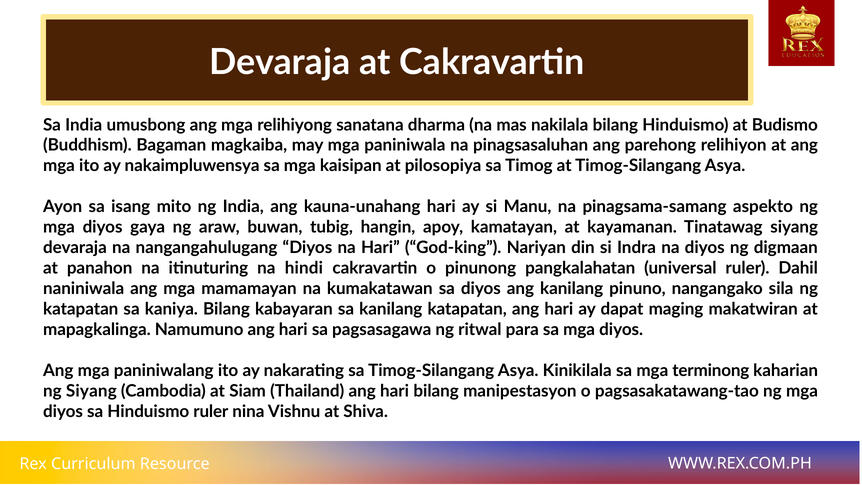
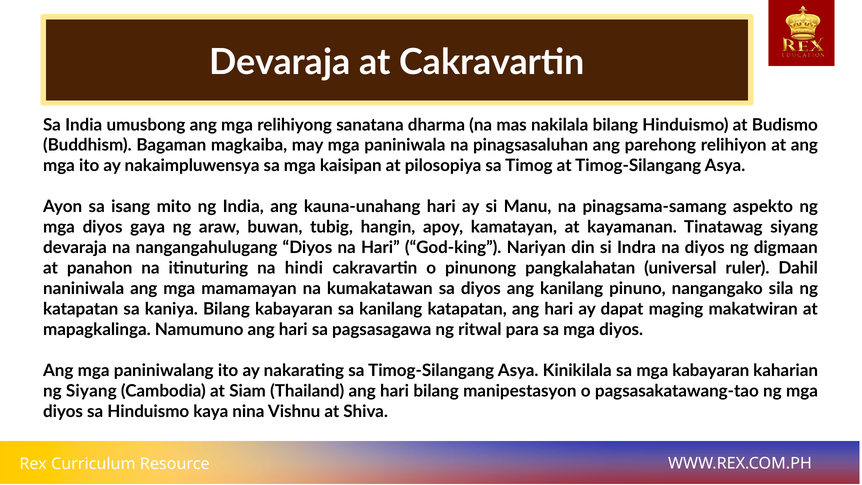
mga terminong: terminong -> kabayaran (711, 370)
Hinduismo ruler: ruler -> kaya (211, 411)
